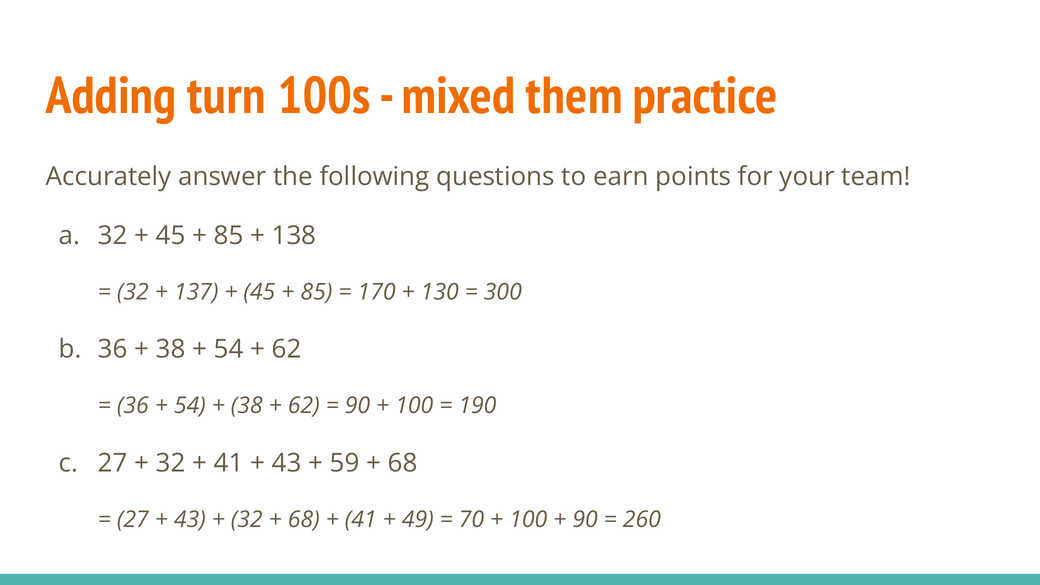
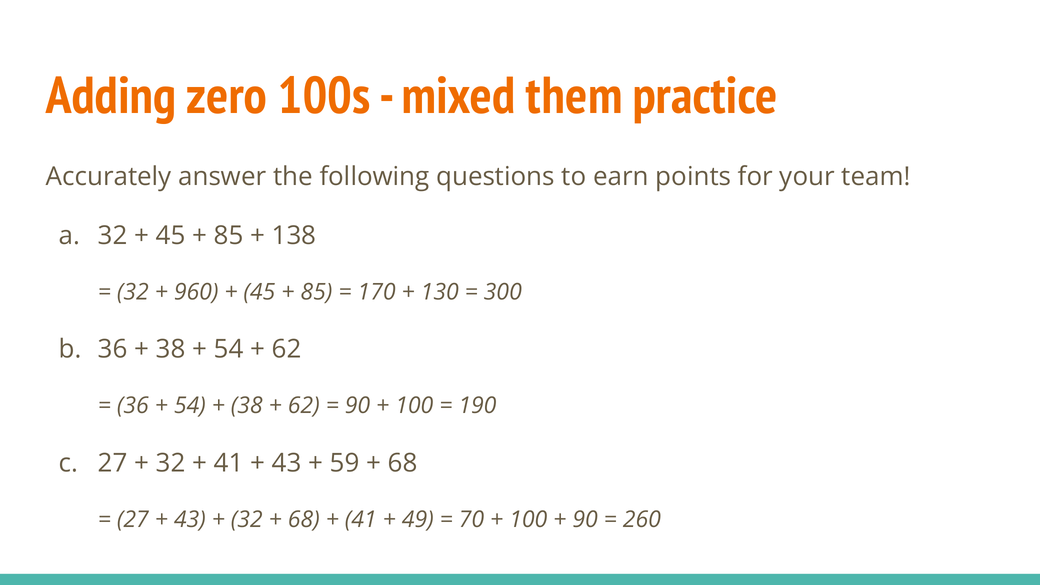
turn: turn -> zero (227, 96)
137: 137 -> 960 (196, 292)
